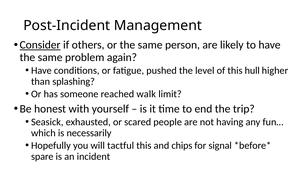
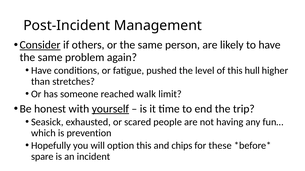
splashing: splashing -> stretches (74, 82)
yourself underline: none -> present (110, 109)
necessarily: necessarily -> prevention (89, 133)
tactful: tactful -> option (121, 146)
signal: signal -> these (220, 146)
